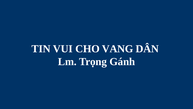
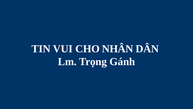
VANG: VANG -> NHÂN (118, 49)
